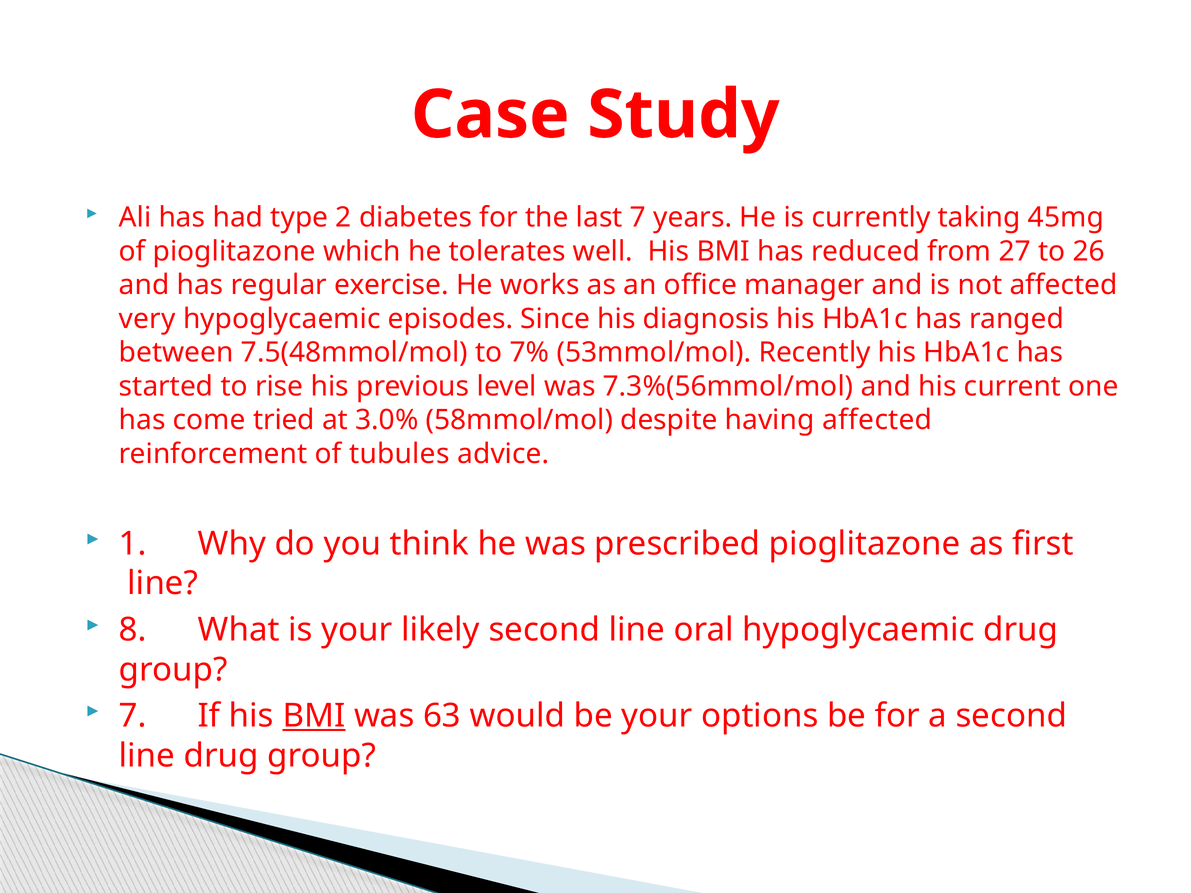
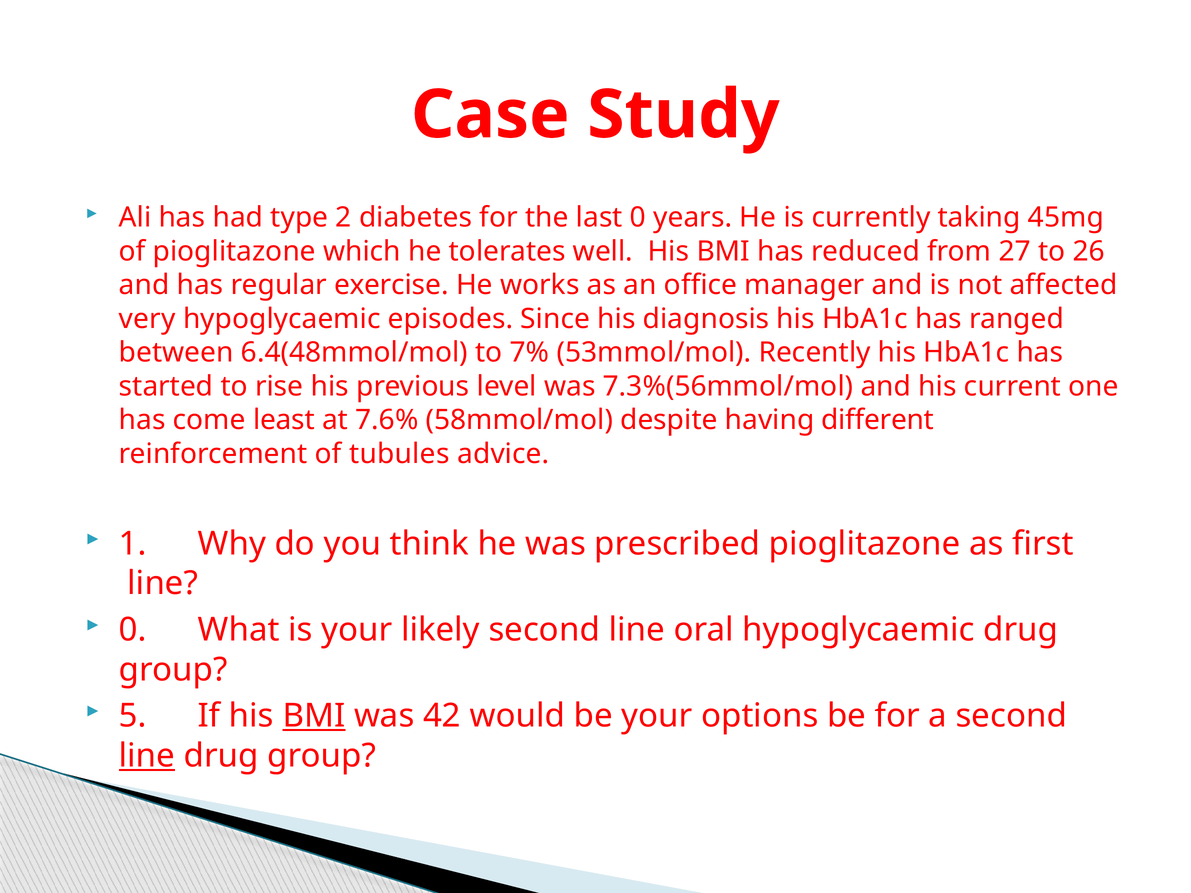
last 7: 7 -> 0 (638, 218)
7.5(48mmol/mol: 7.5(48mmol/mol -> 6.4(48mmol/mol (354, 353)
tried: tried -> least (284, 420)
3.0%: 3.0% -> 7.6% (387, 420)
having affected: affected -> different (878, 420)
8: 8 -> 0 (133, 630)
7: 7 -> 5 (133, 716)
63: 63 -> 42 (442, 716)
line underline: none -> present (147, 756)
